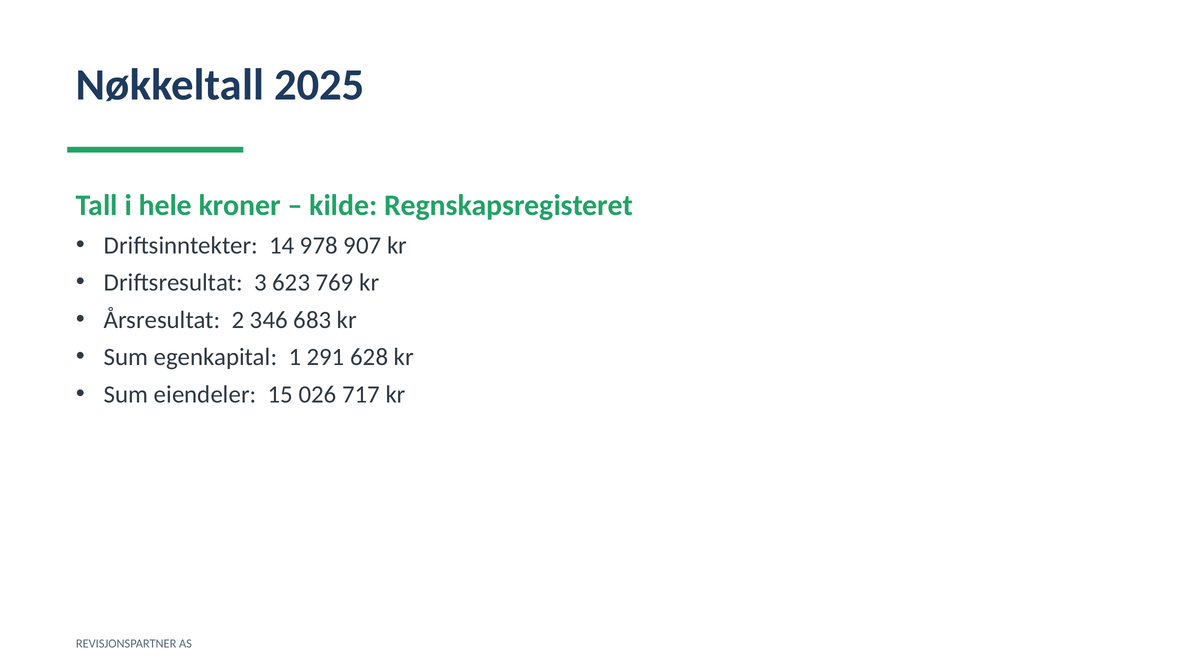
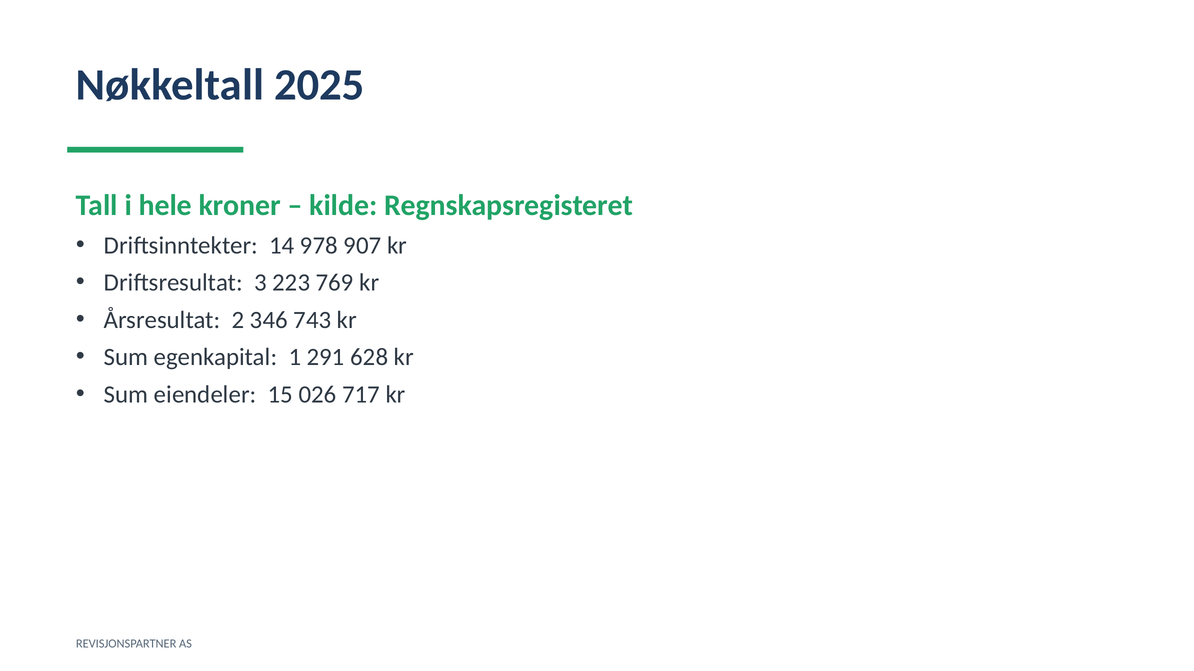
623: 623 -> 223 (291, 283)
683: 683 -> 743 (312, 320)
